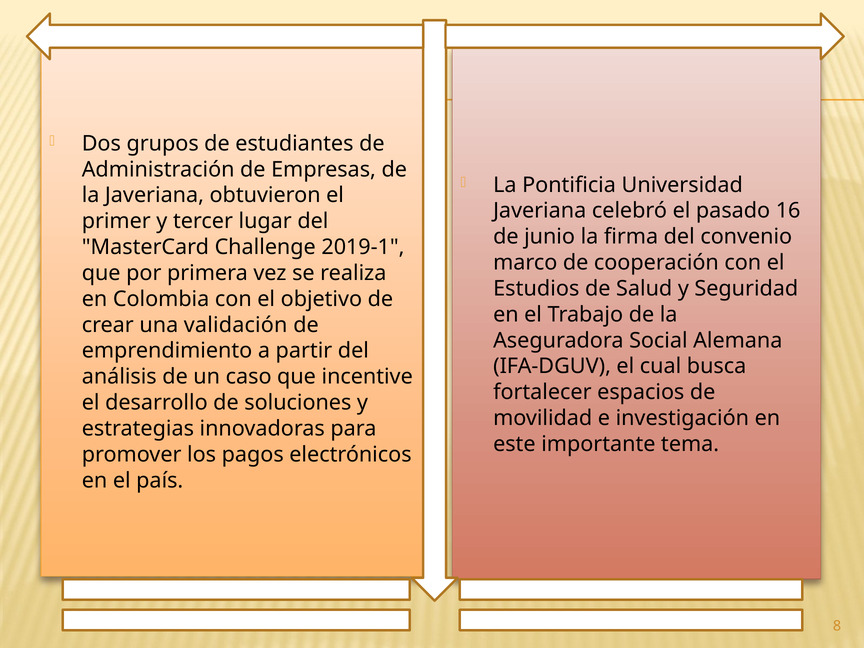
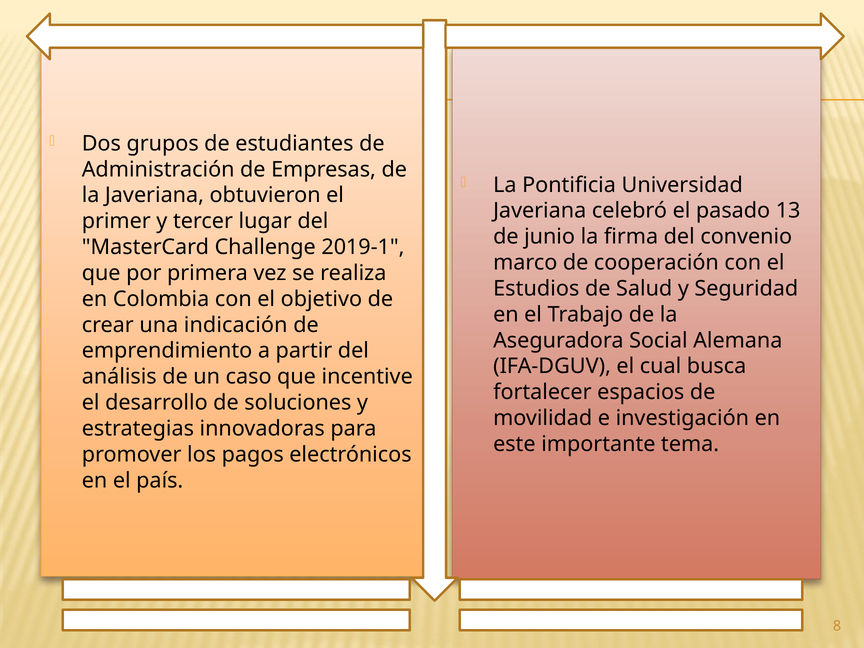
16: 16 -> 13 (788, 211)
validación: validación -> indicación (236, 325)
